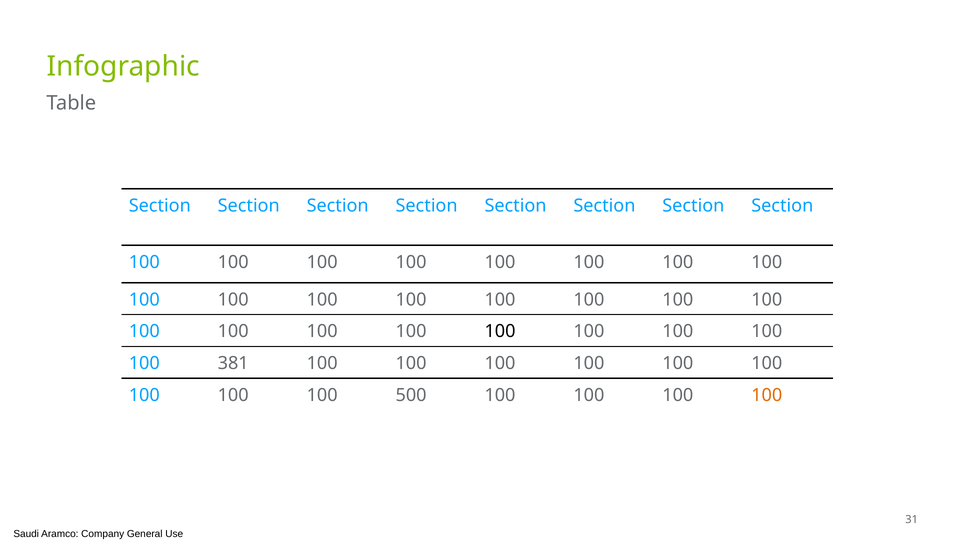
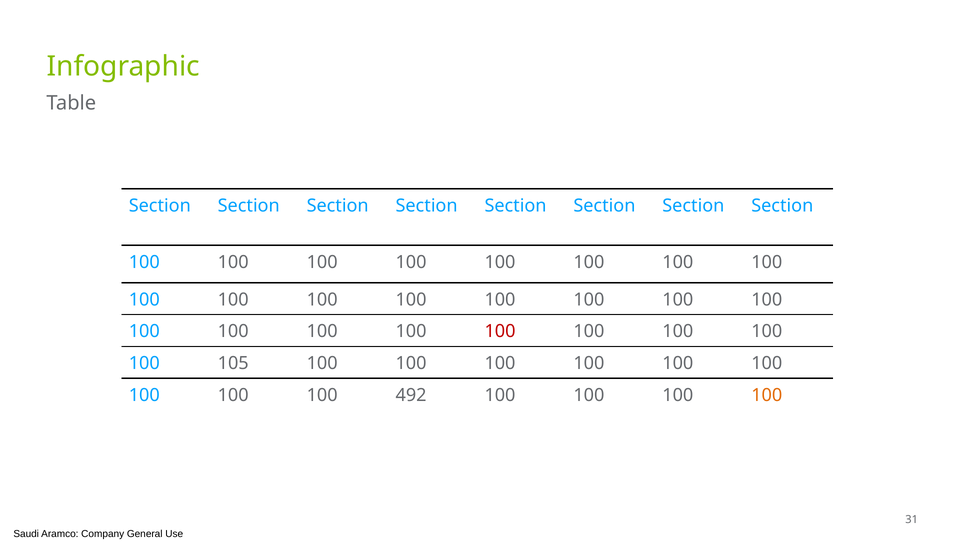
100 colour: black -> red (500, 331)
381: 381 -> 105 (233, 363)
500: 500 -> 492 (411, 395)
